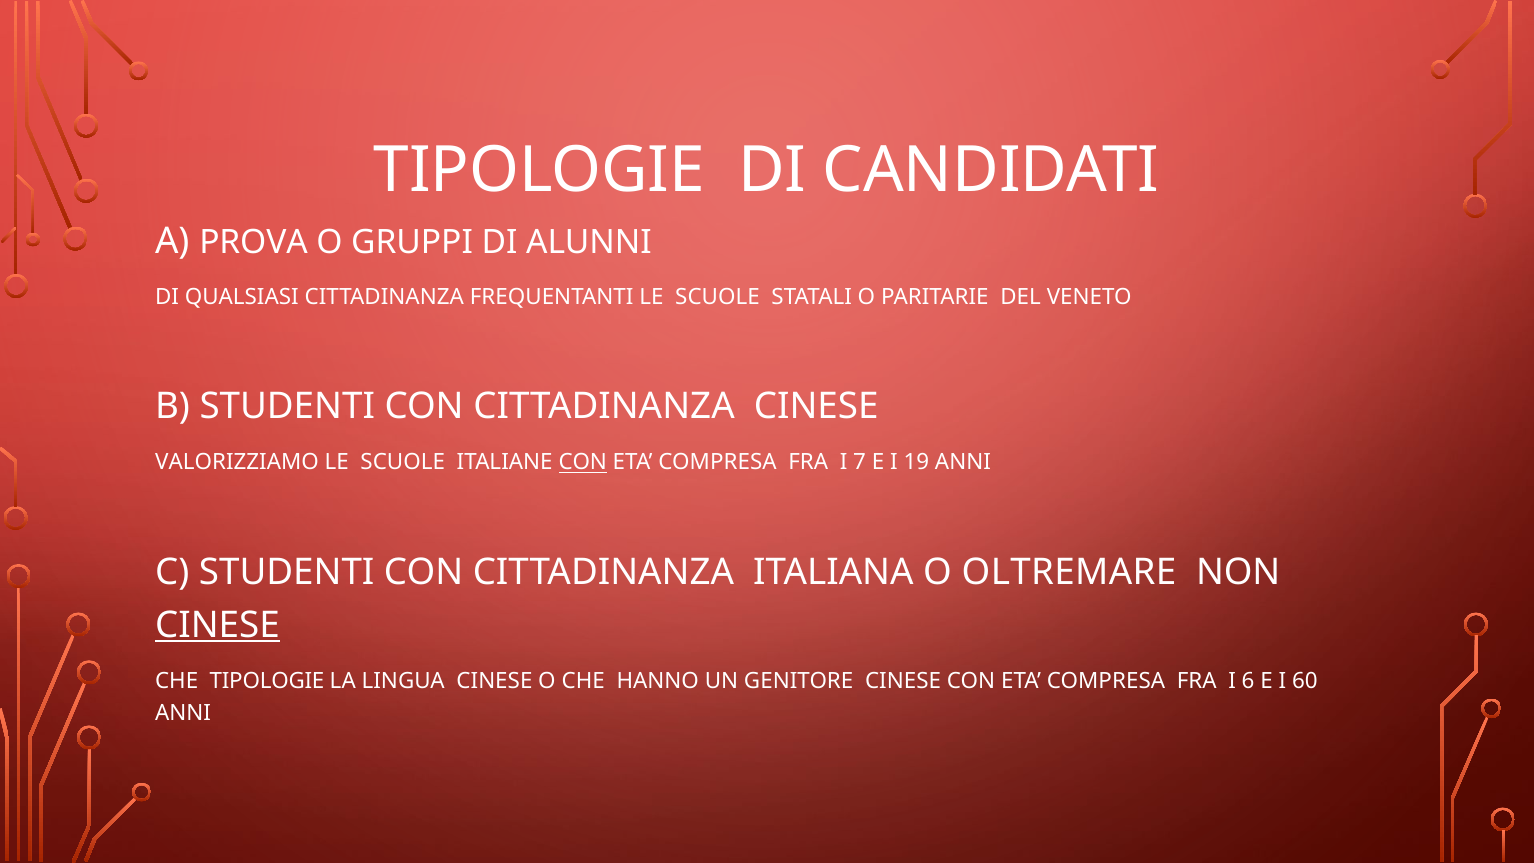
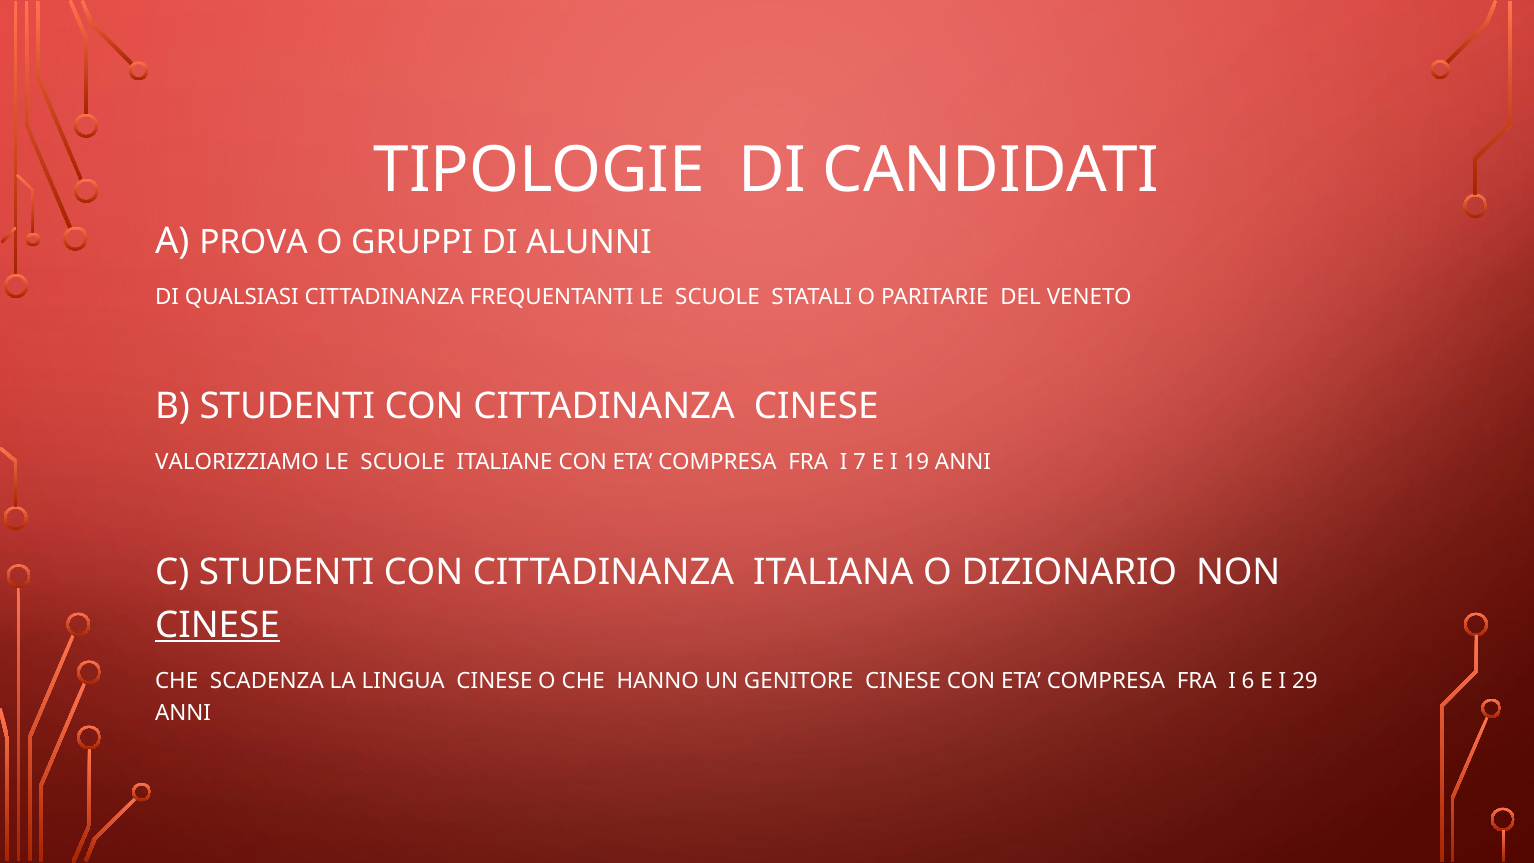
CON underline: present -> none (583, 463)
OLTREMARE: OLTREMARE -> DIZIONARIO (1069, 572)
CHE TIPOLOGIE: TIPOLOGIE -> SCADENZA (267, 681)
60: 60 -> 29 (1305, 681)
